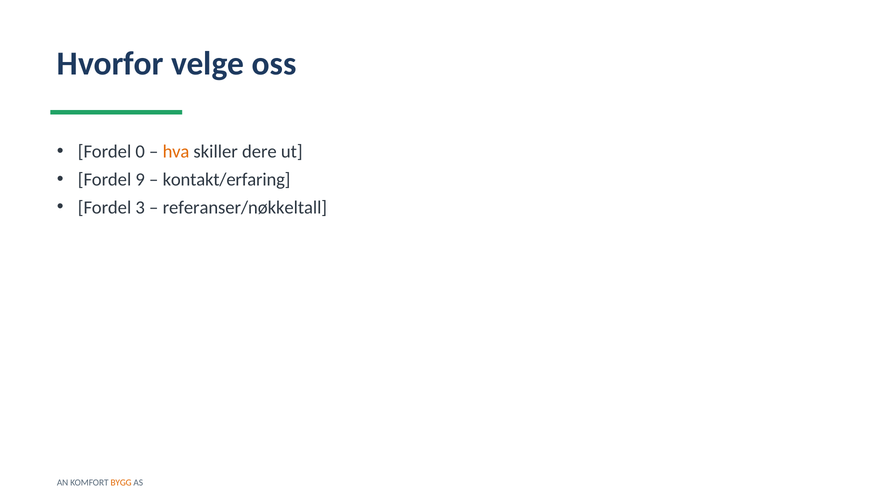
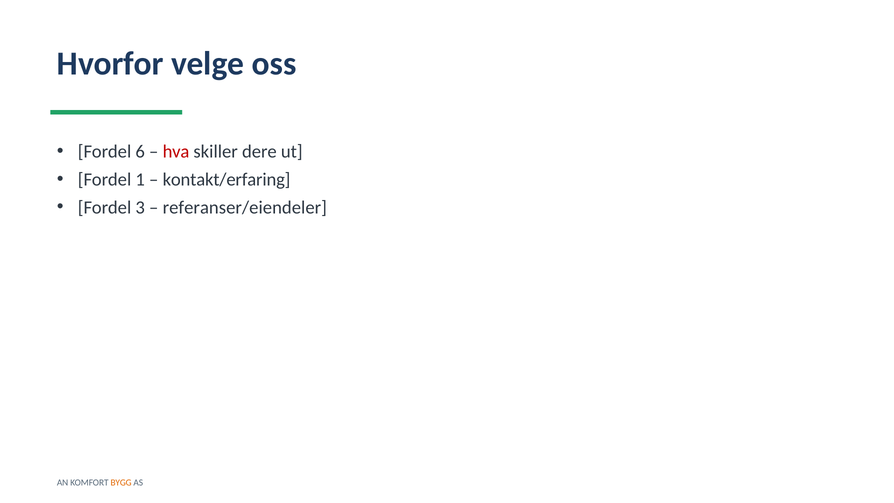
0: 0 -> 6 (140, 151)
hva colour: orange -> red (176, 151)
9: 9 -> 1 (140, 179)
referanser/nøkkeltall: referanser/nøkkeltall -> referanser/eiendeler (245, 207)
